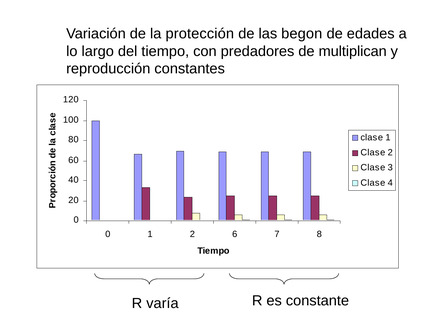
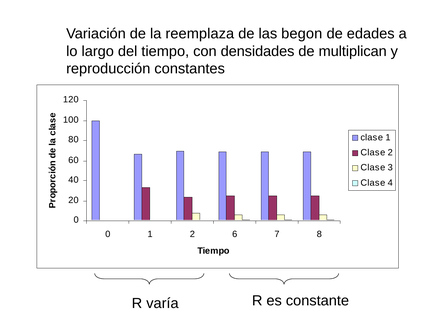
protección: protección -> reemplaza (200, 34)
predadores: predadores -> densidades (258, 51)
